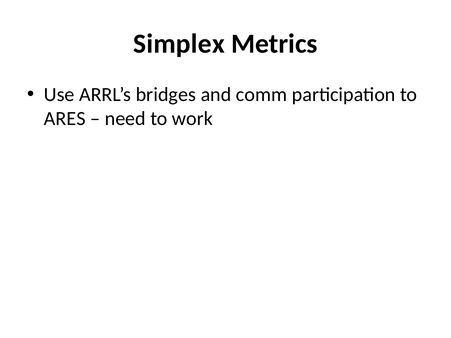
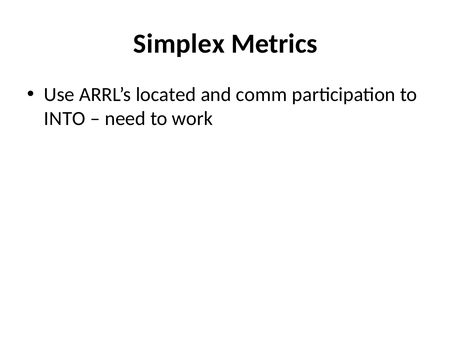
bridges: bridges -> located (166, 95)
ARES: ARES -> INTO (65, 119)
